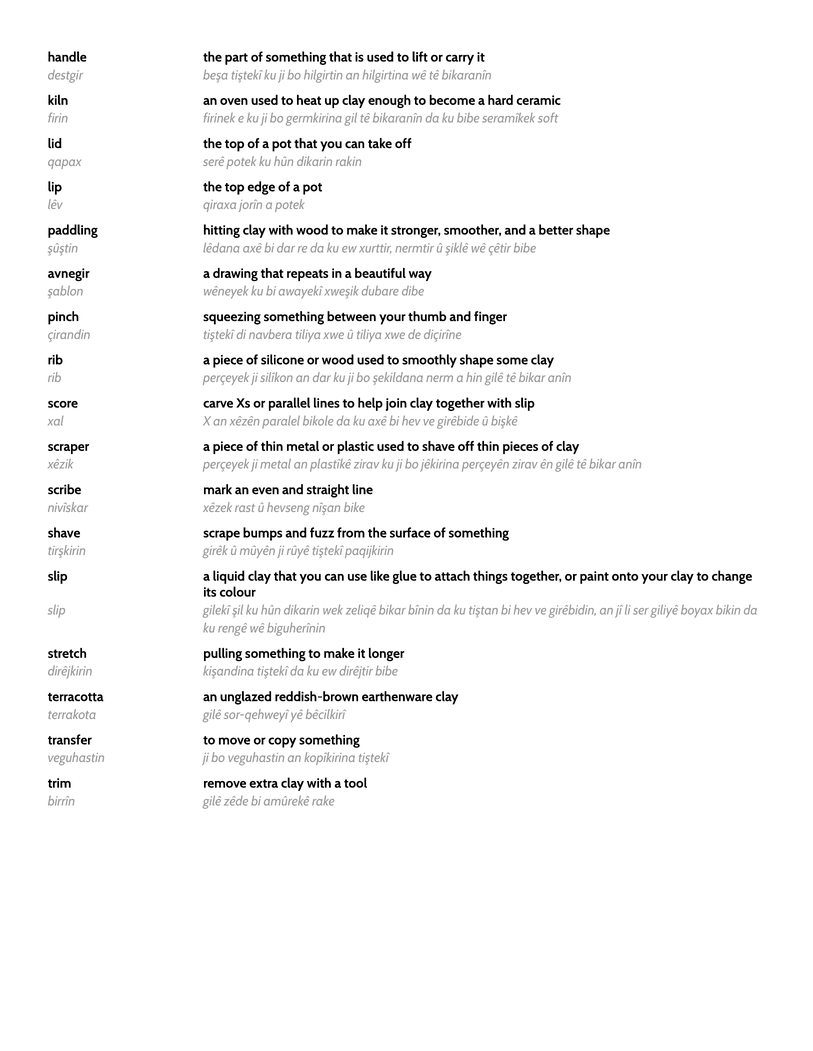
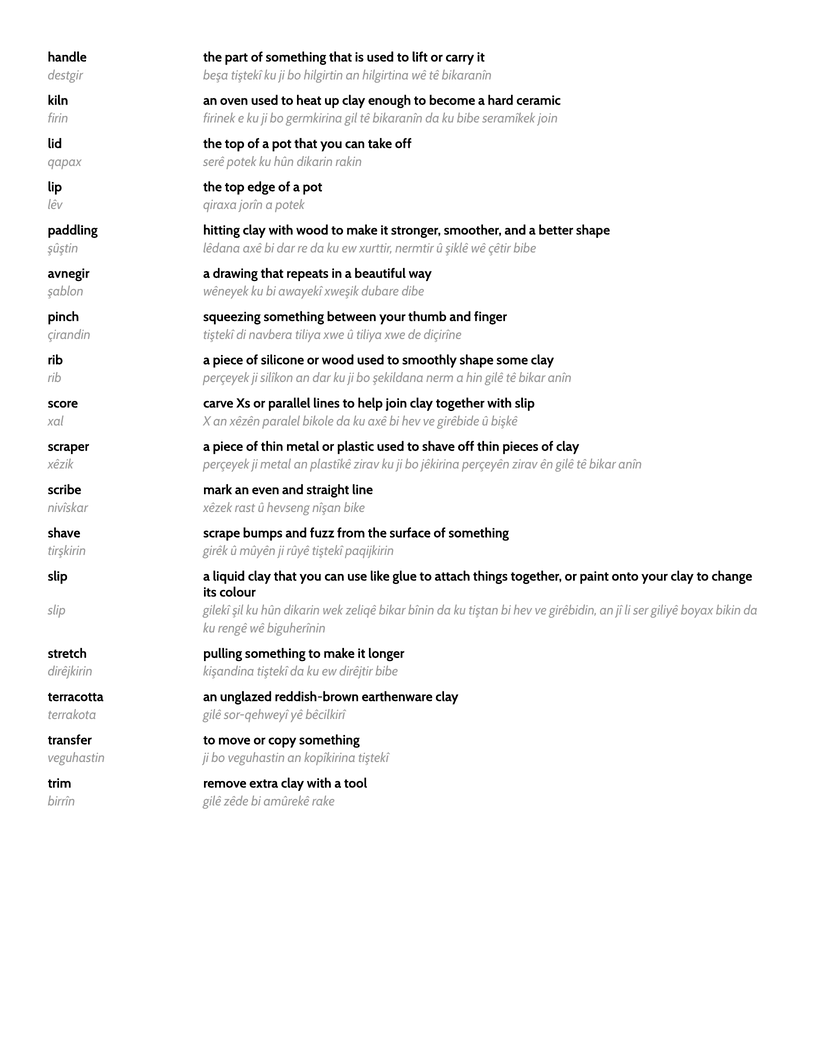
seramîkek soft: soft -> join (548, 119)
